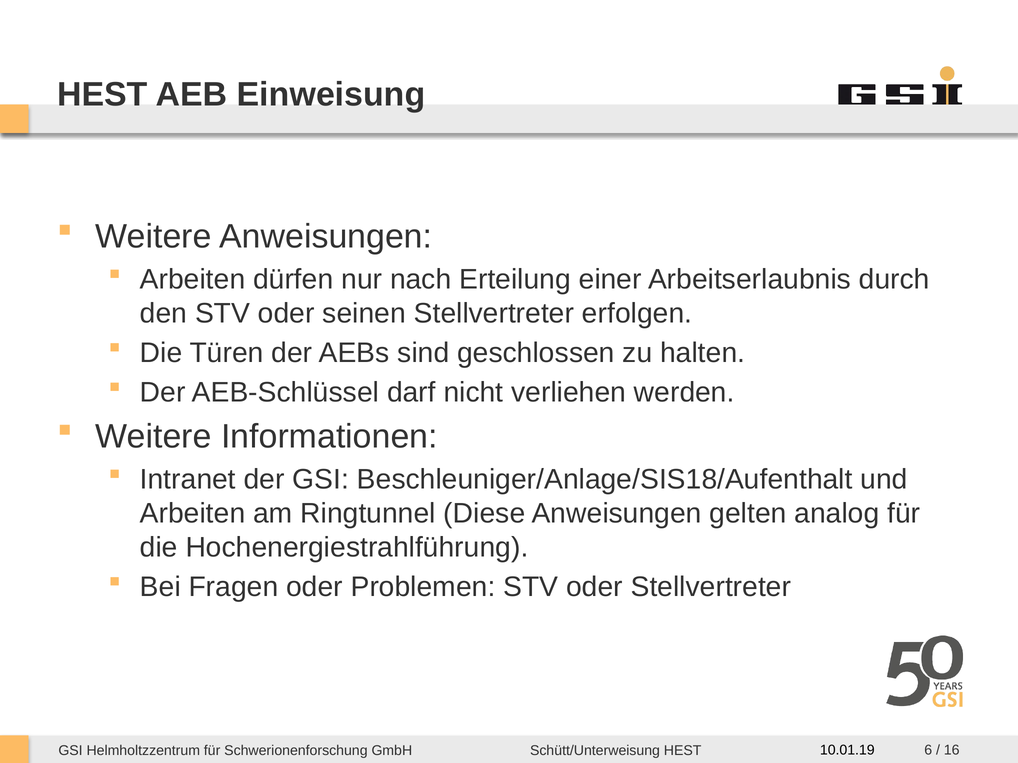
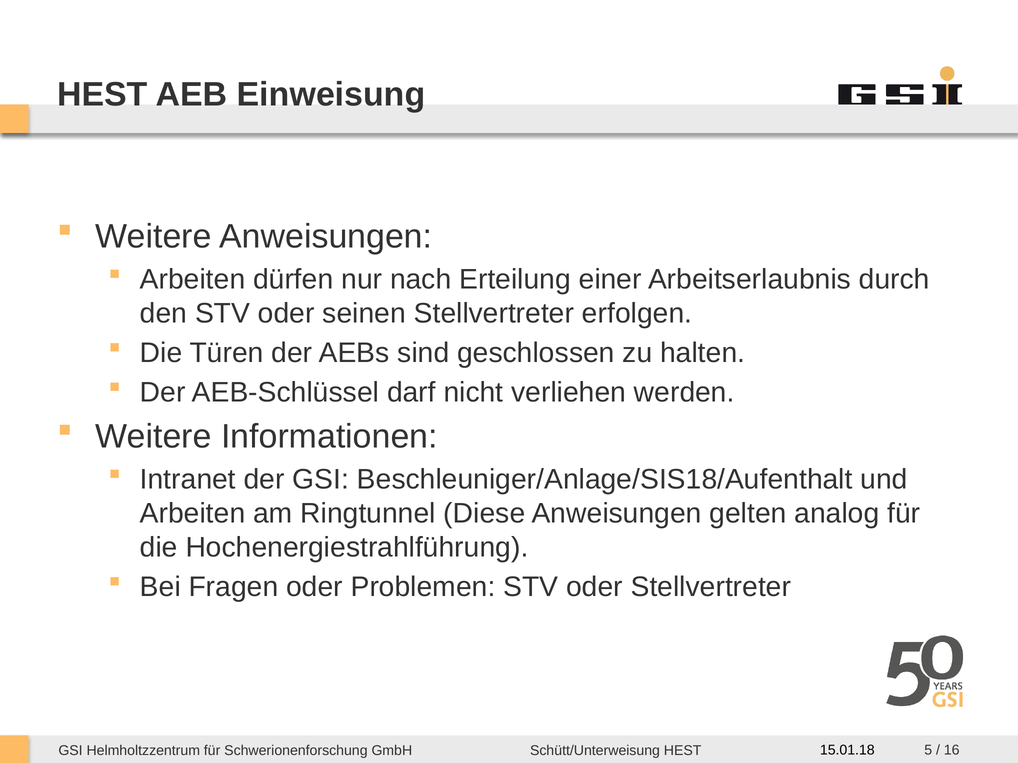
10.01.19: 10.01.19 -> 15.01.18 (847, 751)
6: 6 -> 5 (928, 751)
